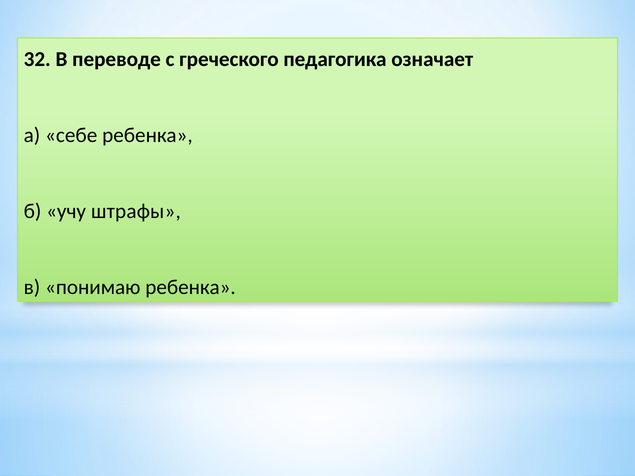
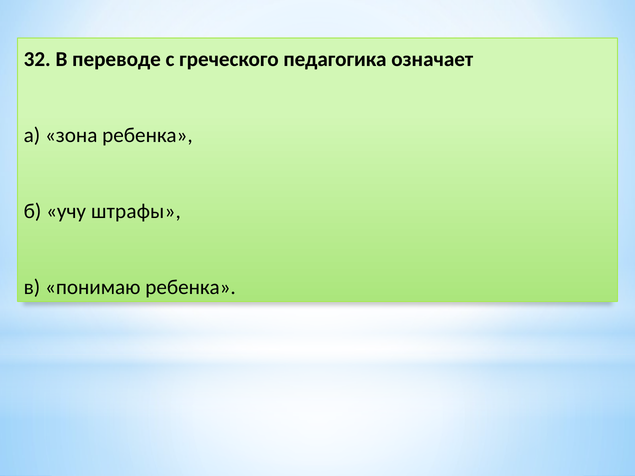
себе: себе -> зона (71, 135)
